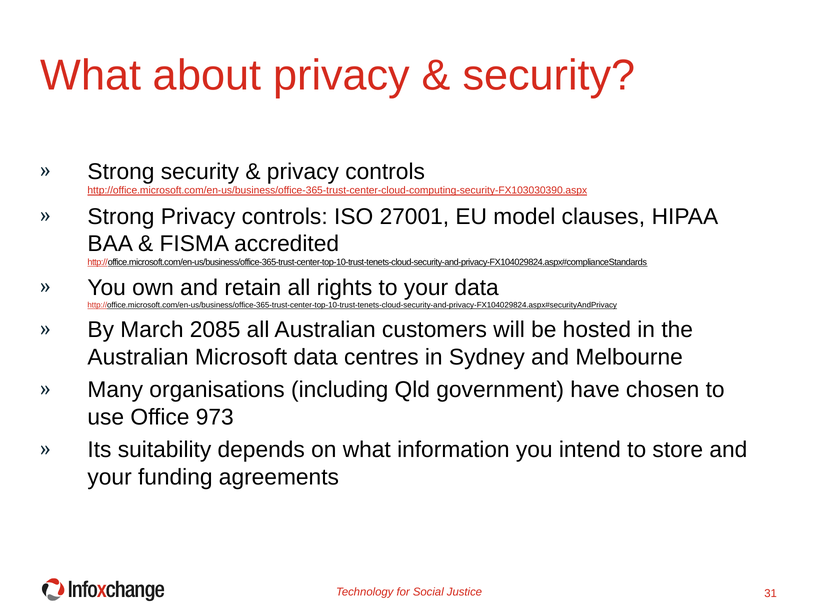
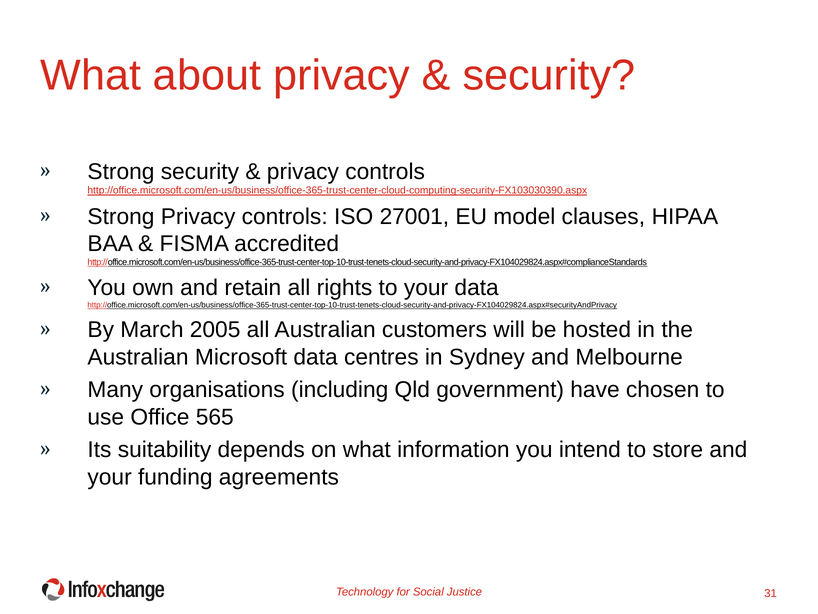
2085: 2085 -> 2005 (215, 330)
973: 973 -> 565 (215, 417)
